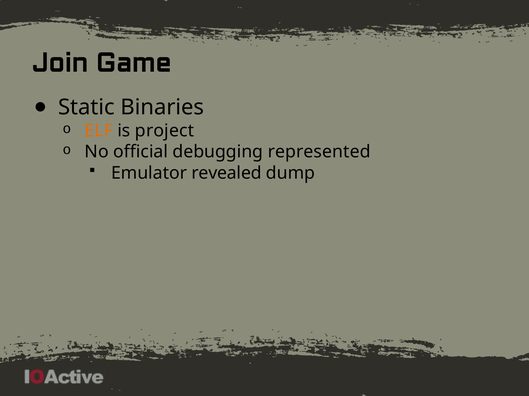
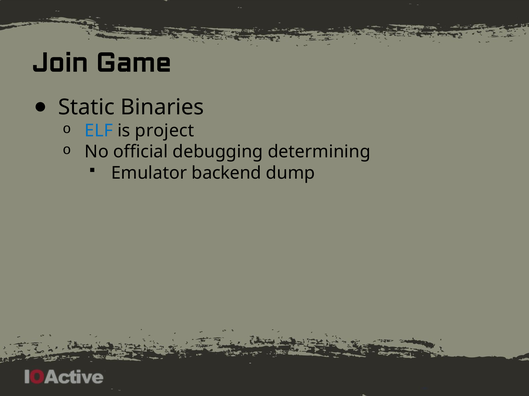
ELF colour: orange -> blue (99, 131)
represented: represented -> determining (319, 152)
revealed: revealed -> backend (227, 173)
